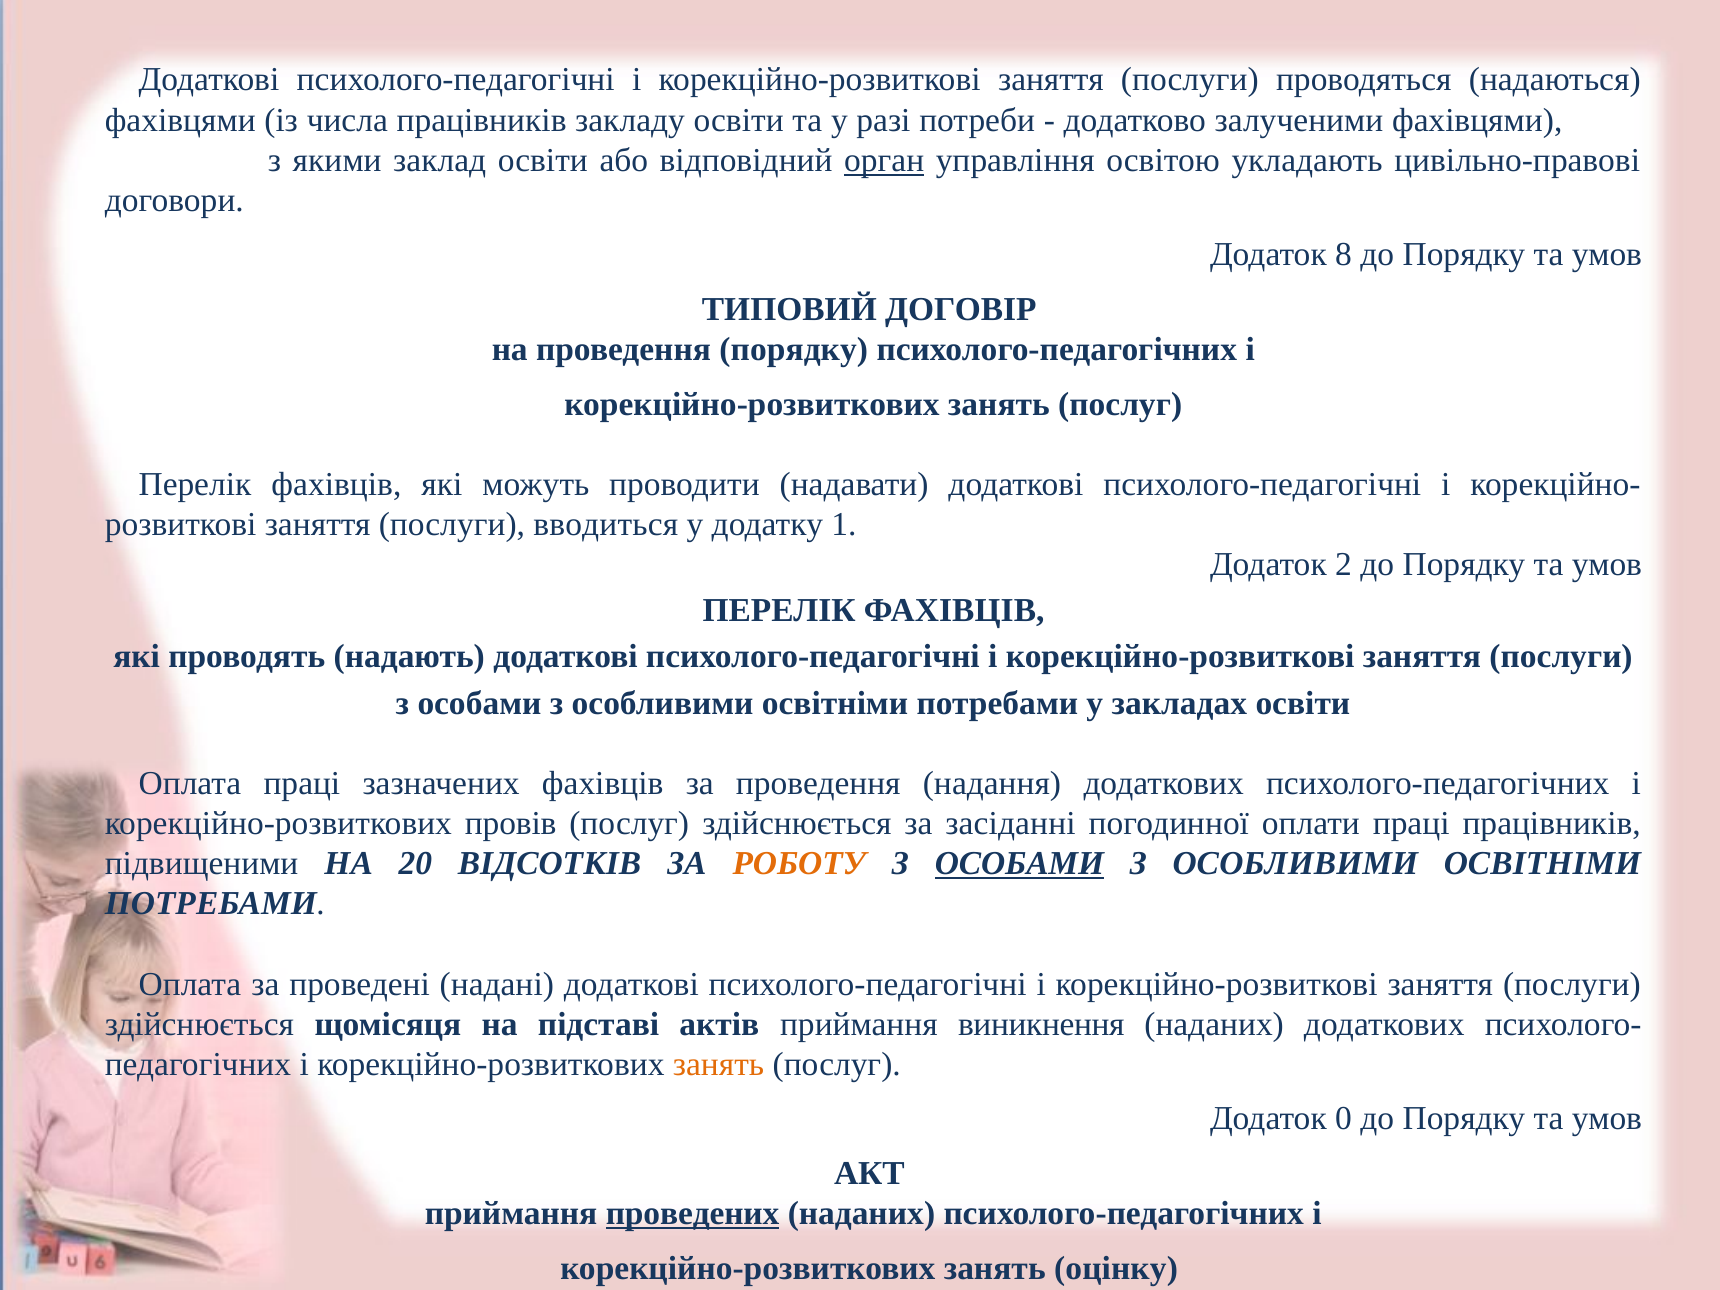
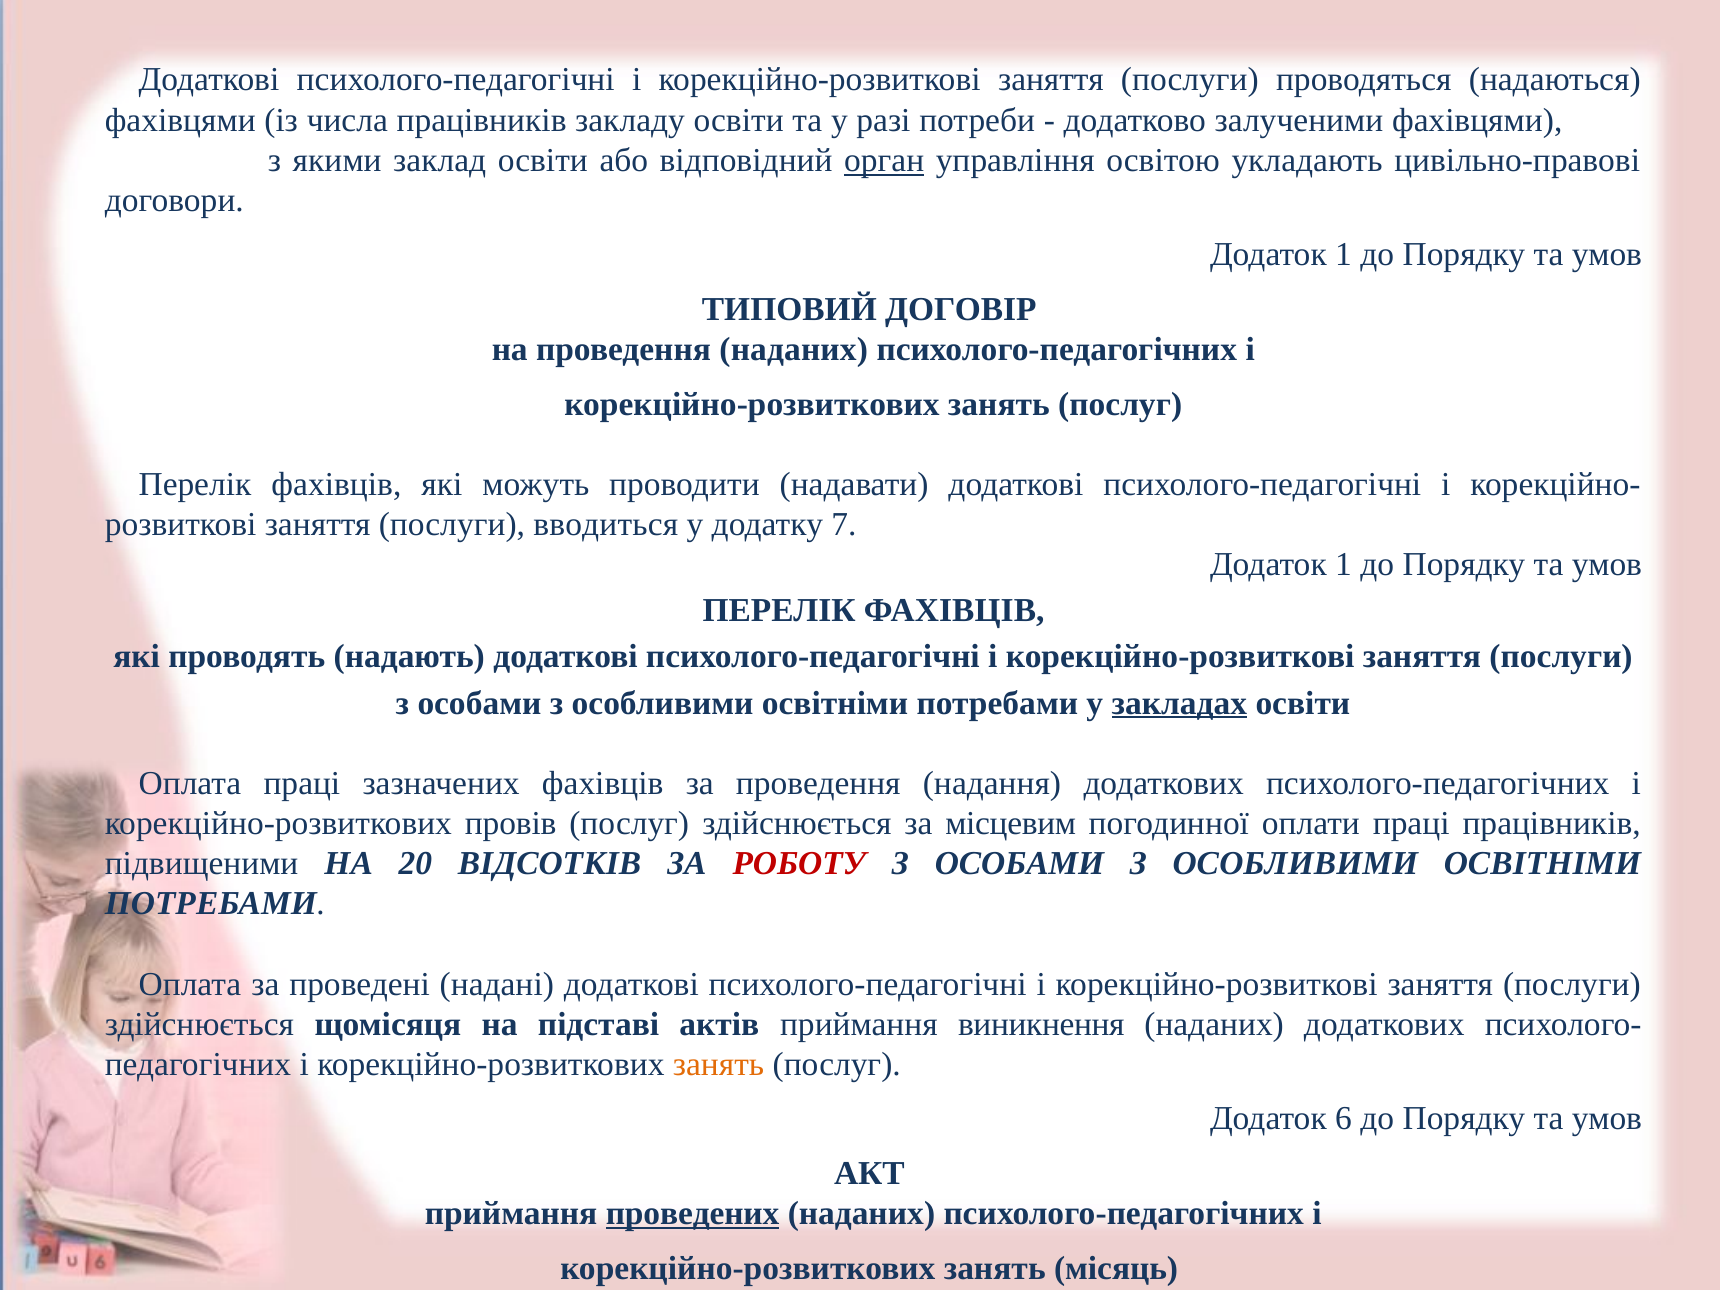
8: 8 -> 1 (1344, 255)
проведення порядку: порядку -> наданих (794, 350)
1: 1 -> 7 (844, 525)
2: 2 -> 1 (1344, 565)
закладах underline: none -> present (1179, 703)
засіданні: засіданні -> місцевим (1011, 824)
РОБОТУ colour: orange -> red (799, 864)
ОСОБАМИ underline: present -> none (1019, 864)
0: 0 -> 6 (1344, 1119)
оцінку: оцінку -> місяць (1116, 1268)
